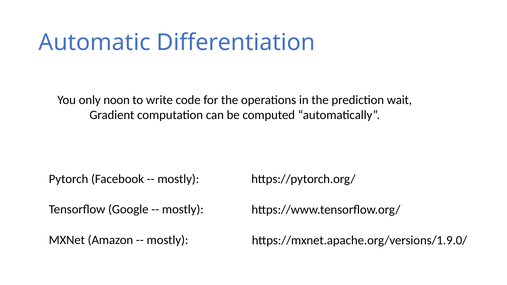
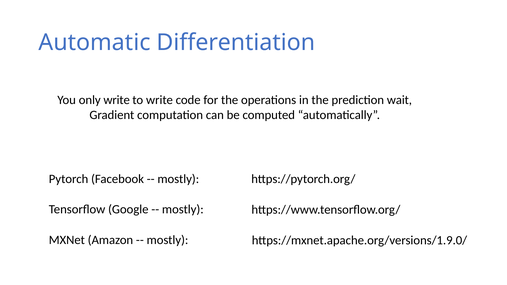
only noon: noon -> write (117, 100)
